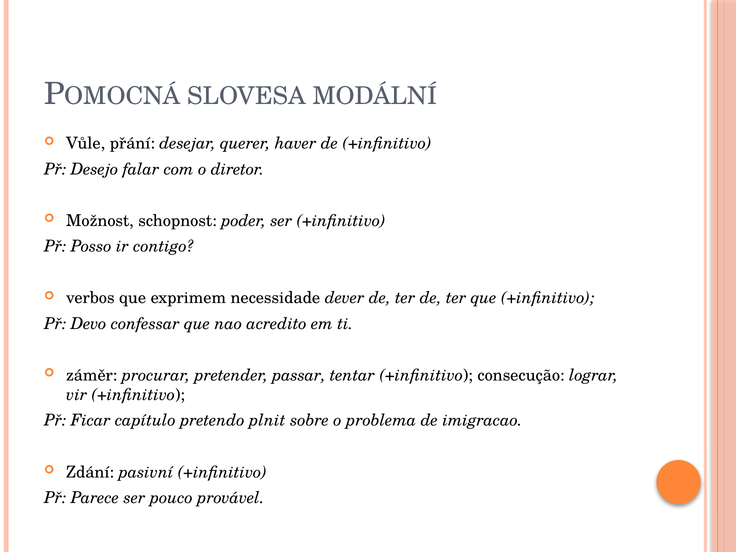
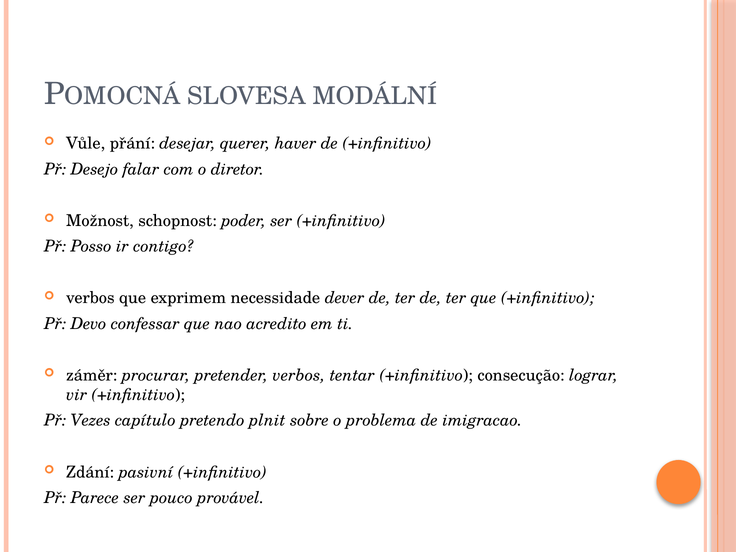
pretender passar: passar -> verbos (299, 375)
Ficar: Ficar -> Vezes (91, 421)
